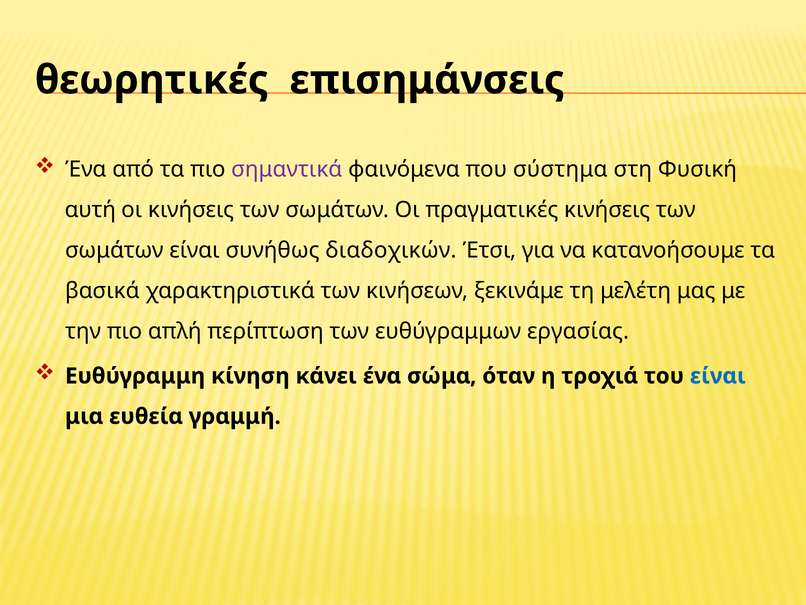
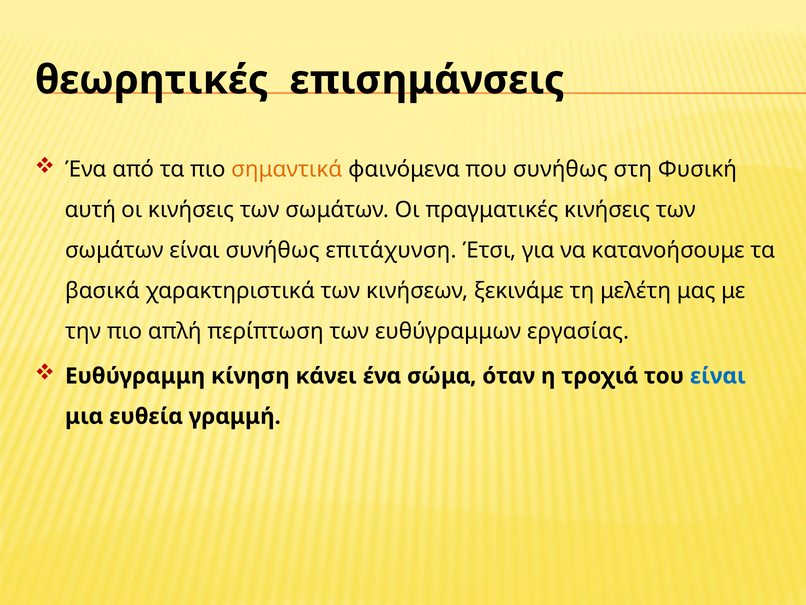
σημαντικά colour: purple -> orange (287, 169)
που σύστημα: σύστημα -> συνήθως (560, 169)
διαδοχικών: διαδοχικών -> επιτάχυνση (391, 250)
